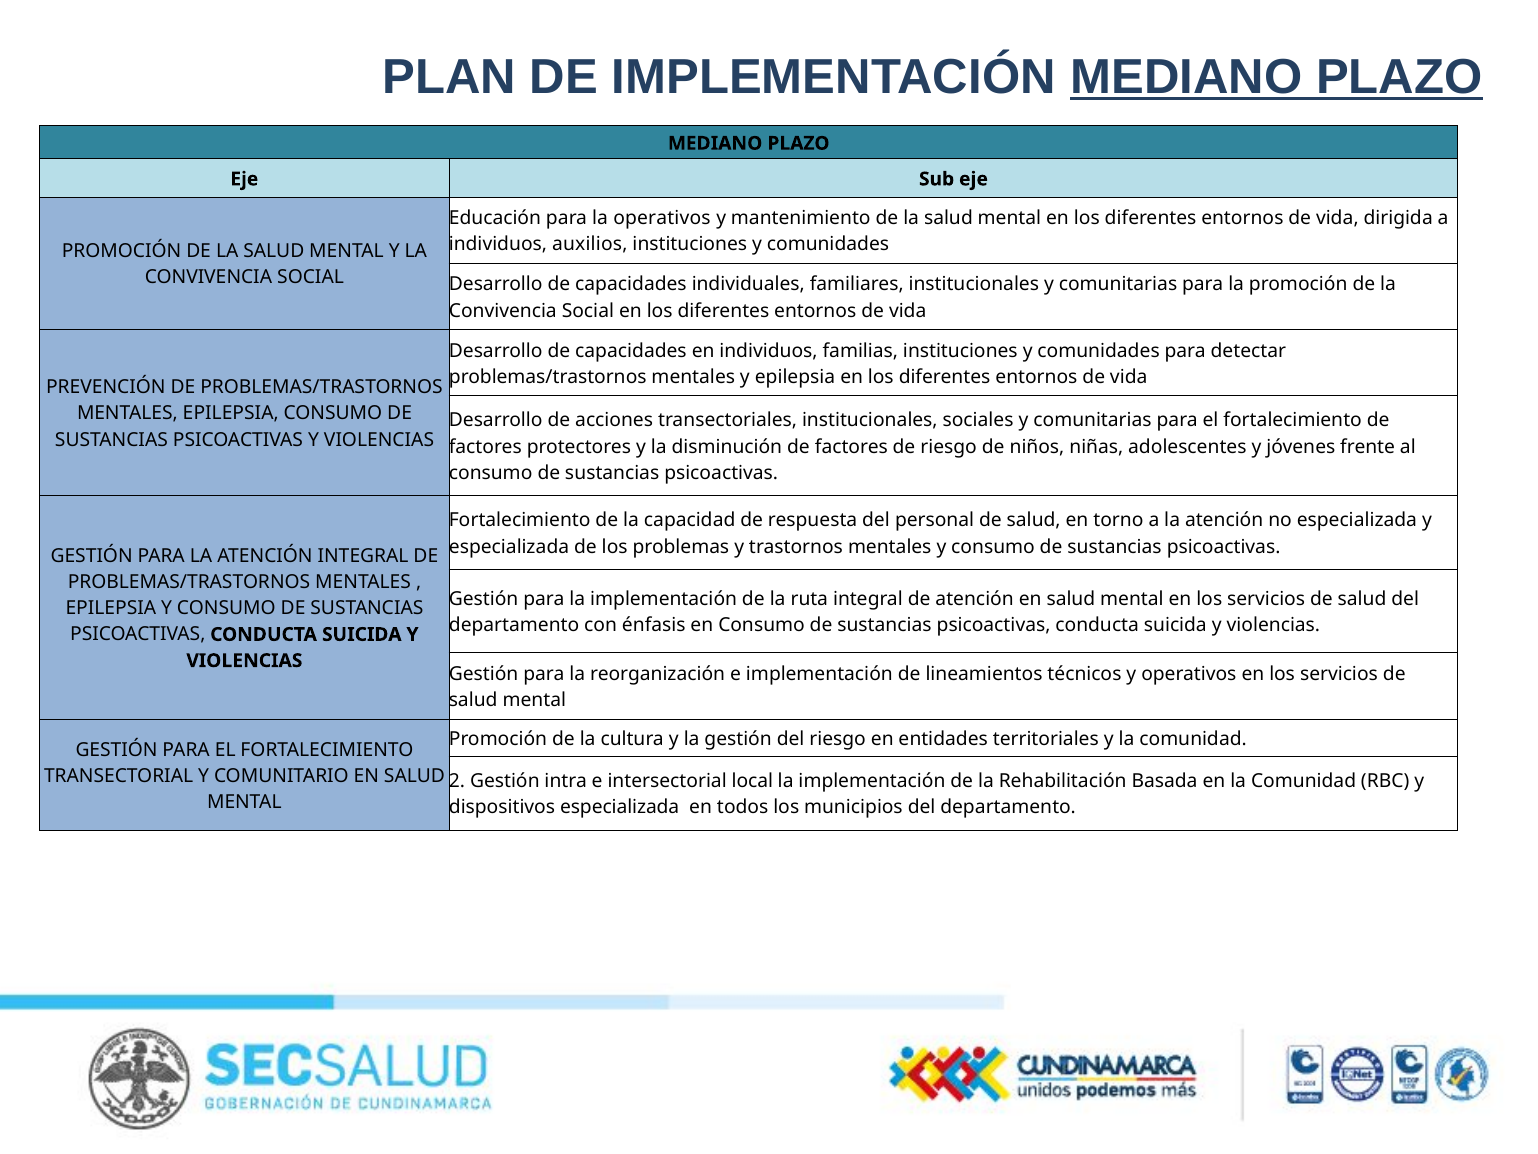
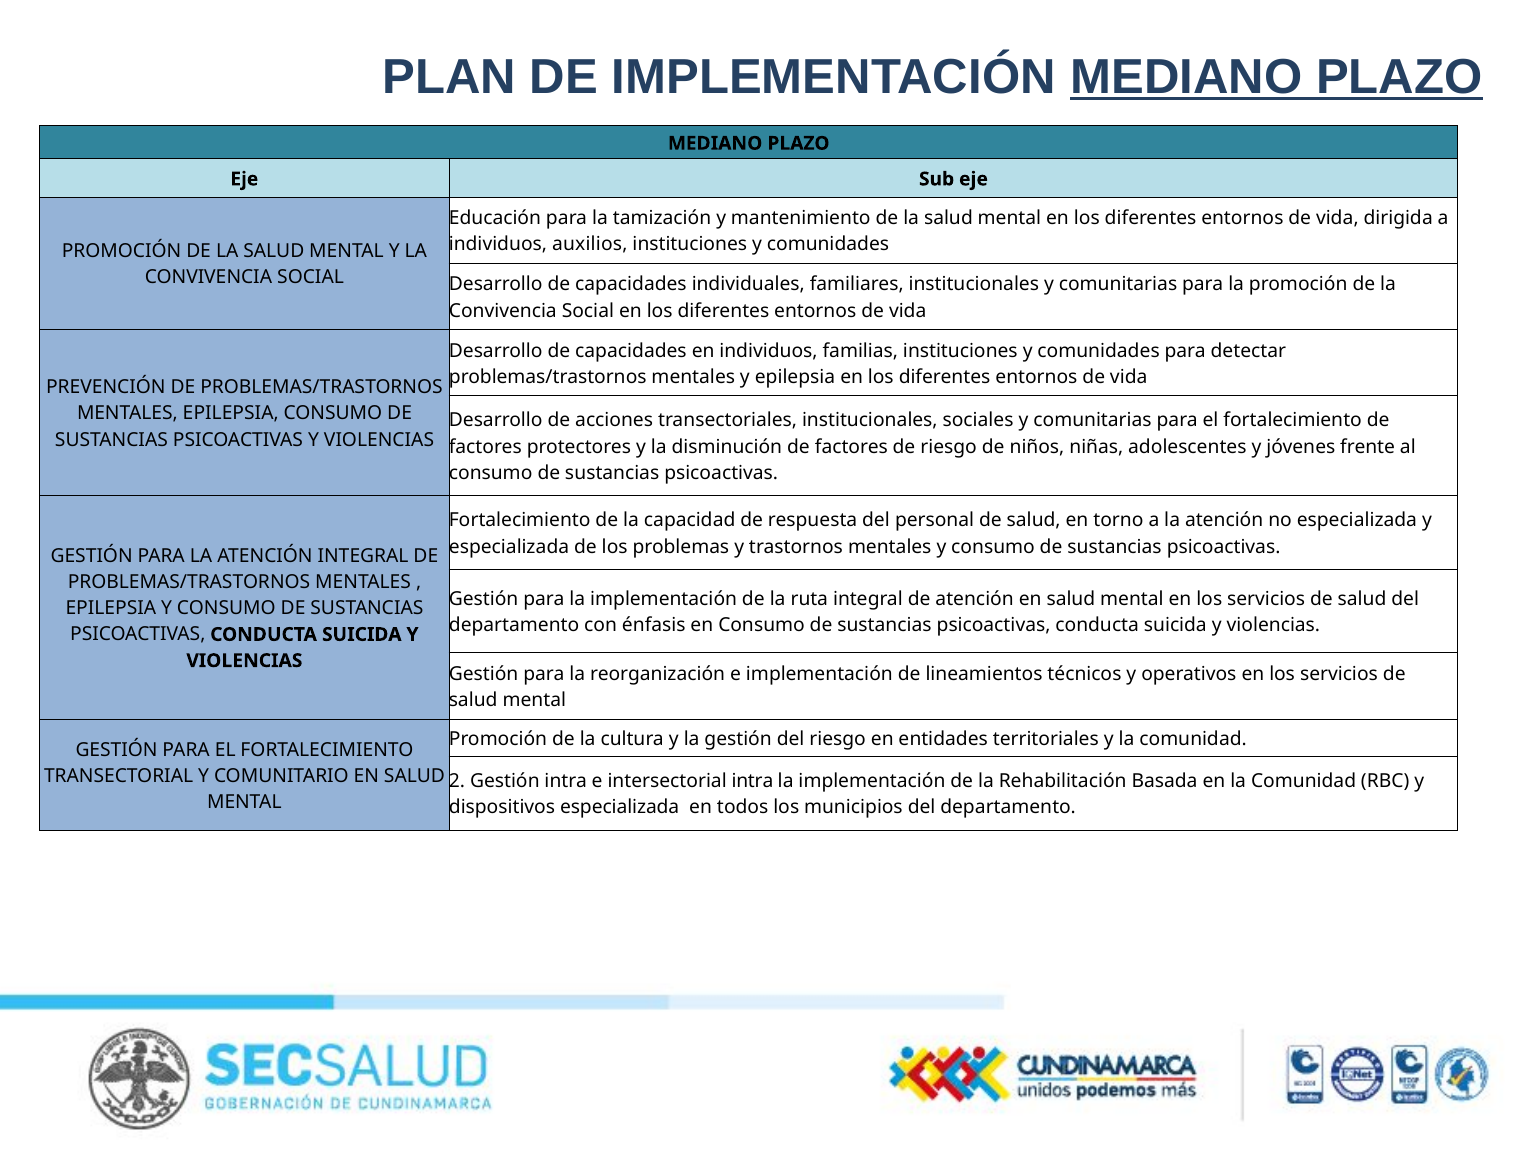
la operativos: operativos -> tamización (662, 218)
intersectorial local: local -> intra (752, 781)
